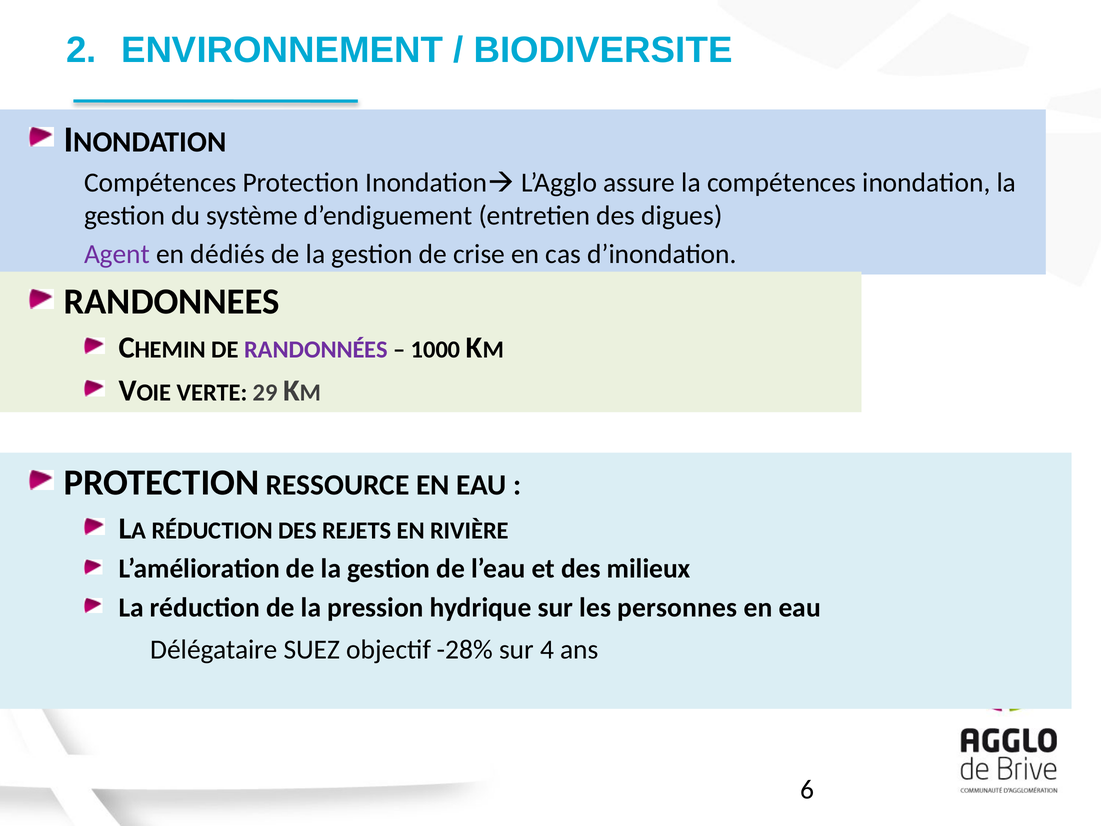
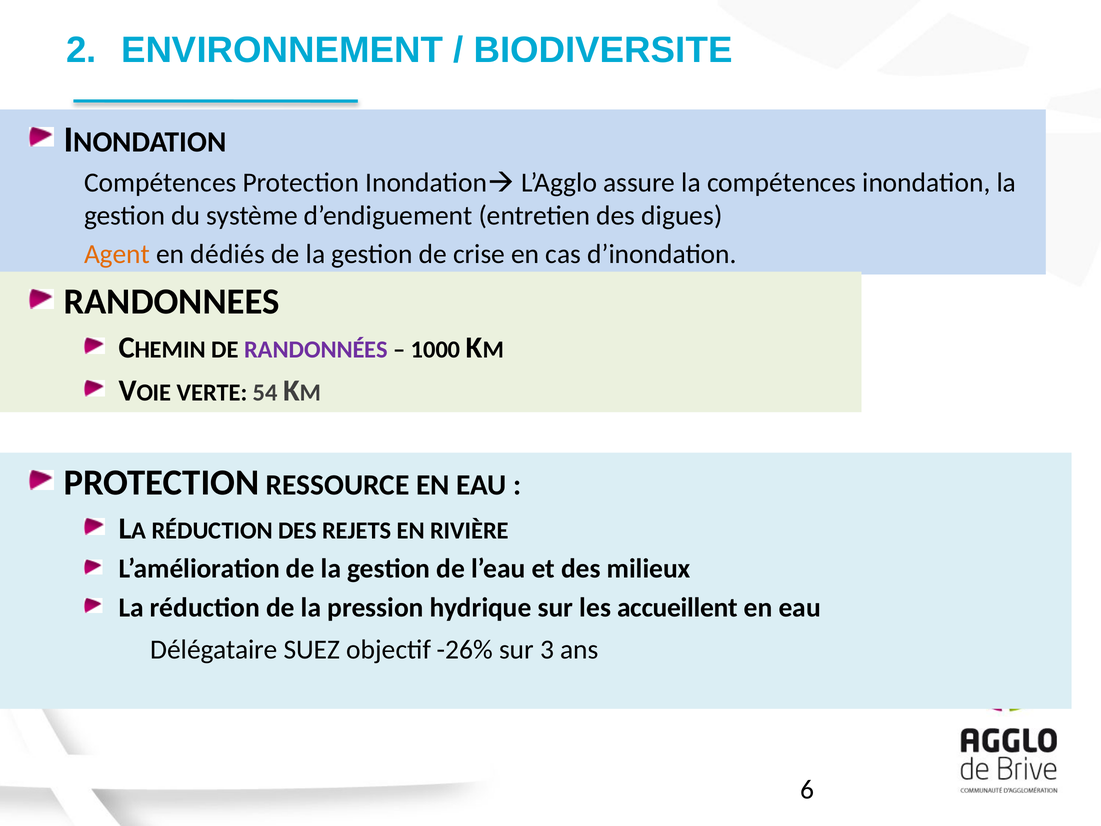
Agent colour: purple -> orange (117, 254)
29: 29 -> 54 (265, 393)
personnes: personnes -> accueillent (677, 607)
-28%: -28% -> -26% (465, 649)
4: 4 -> 3 (547, 649)
